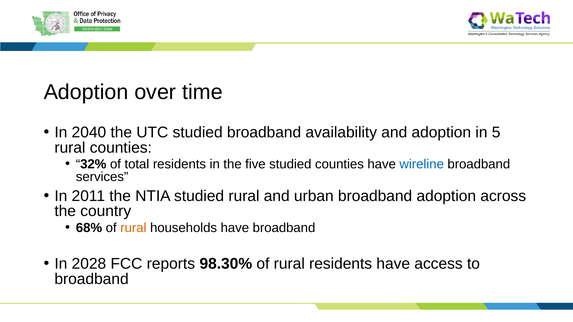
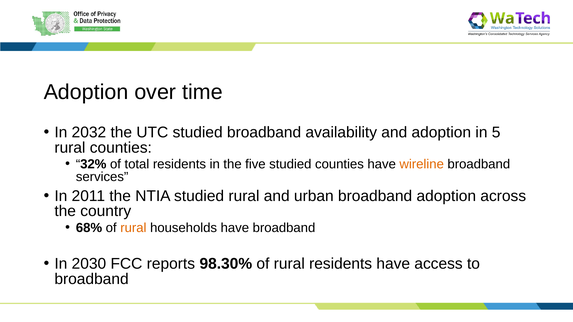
2040: 2040 -> 2032 (89, 133)
wireline colour: blue -> orange (422, 164)
2028: 2028 -> 2030 (89, 264)
